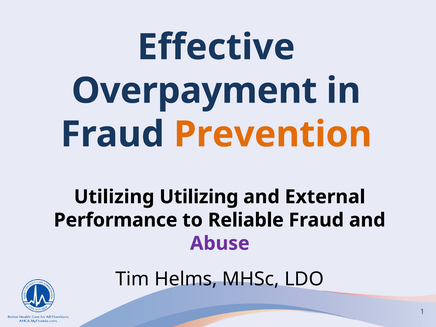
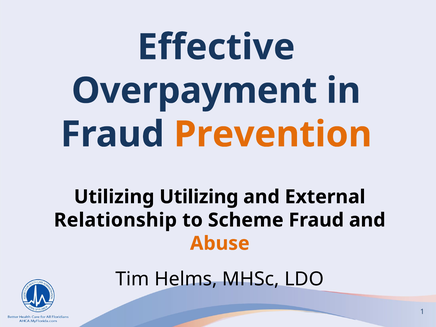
Performance: Performance -> Relationship (115, 220)
Reliable: Reliable -> Scheme (246, 220)
Abuse colour: purple -> orange (220, 243)
